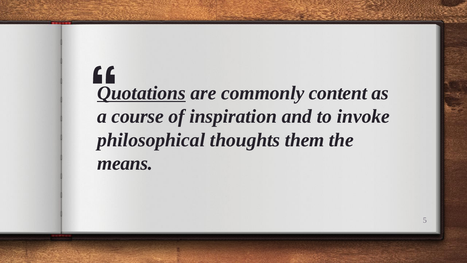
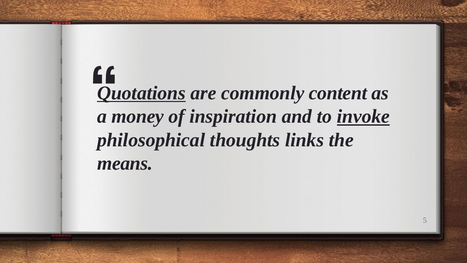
course: course -> money (138, 116)
invoke underline: none -> present (363, 116)
them: them -> links (304, 140)
